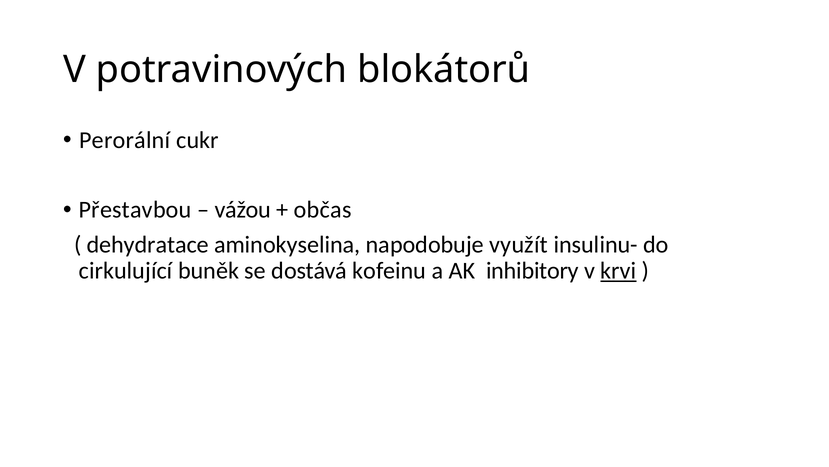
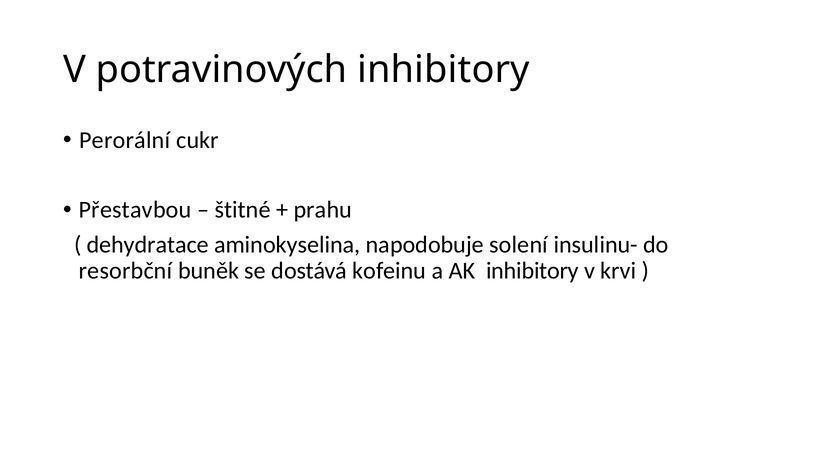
potravinových blokátorů: blokátorů -> inhibitory (444, 70)
vážou: vážou -> štitné (243, 210)
občas: občas -> prahu (323, 210)
využít: využít -> solení (519, 244)
cirkulující: cirkulující -> resorbční (126, 271)
krvi underline: present -> none (618, 271)
